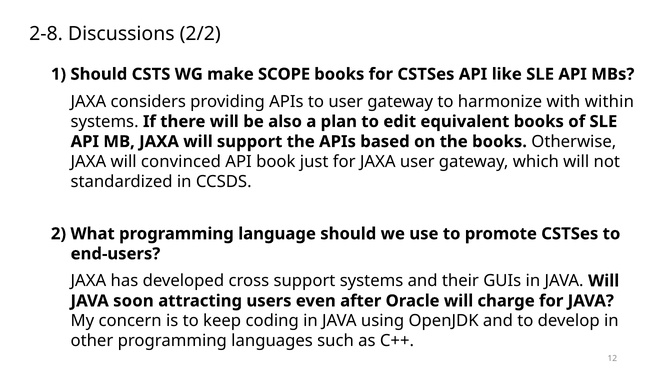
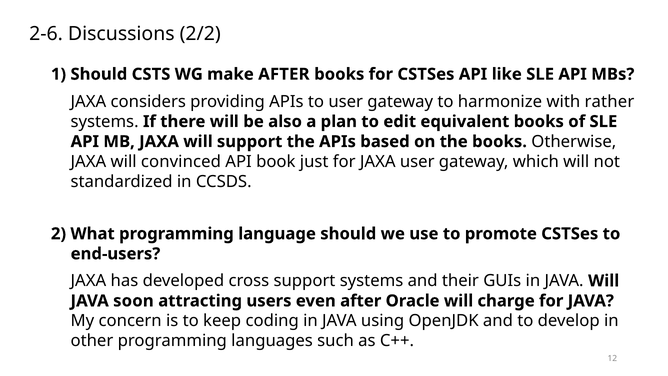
2-8: 2-8 -> 2-6 (46, 34)
make SCOPE: SCOPE -> AFTER (284, 74)
within: within -> rather (609, 101)
